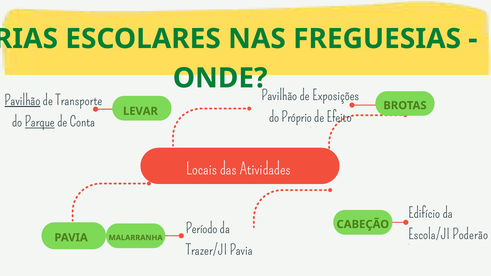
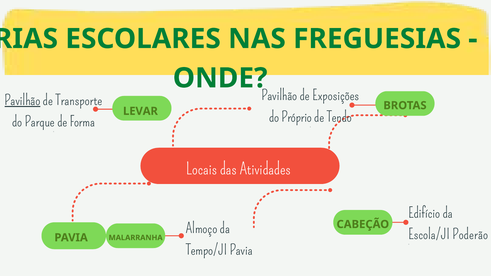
Efeito: Efeito -> Tendo (339, 117)
Parque underline: present -> none (40, 122)
Conta: Conta -> Forma (82, 122)
Período: Período -> Almoço (202, 229)
Trazer/JI: Trazer/JI -> Tempo/JI (207, 250)
